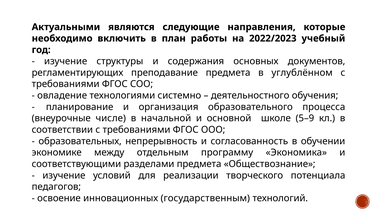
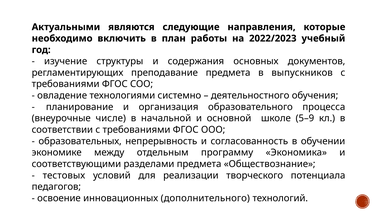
углублённом: углублённом -> выпускников (302, 73)
изучение: изучение -> тестовых (64, 175)
государственным: государственным -> дополнительного (205, 198)
